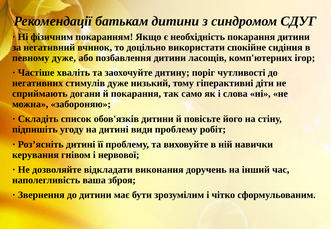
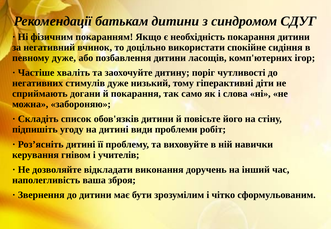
види проблему: проблему -> проблеми (176, 130)
нервової: нервової -> учителів (119, 155)
